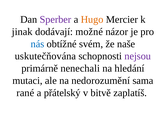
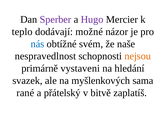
Hugo colour: orange -> purple (92, 19)
jinak: jinak -> teplo (22, 32)
uskutečňována: uskutečňována -> nespravedlnost (45, 56)
nejsou colour: purple -> orange (138, 56)
nenechali: nenechali -> vystaveni (80, 68)
mutaci: mutaci -> svazek (27, 80)
nedorozumění: nedorozumění -> myšlenkových (101, 80)
